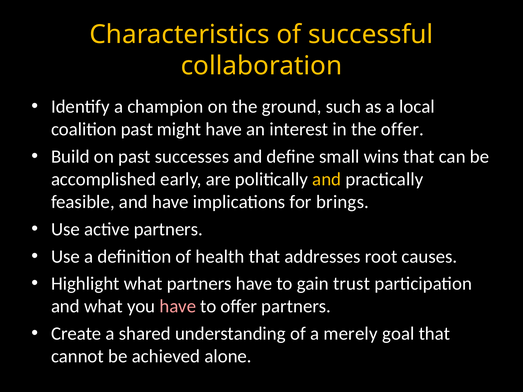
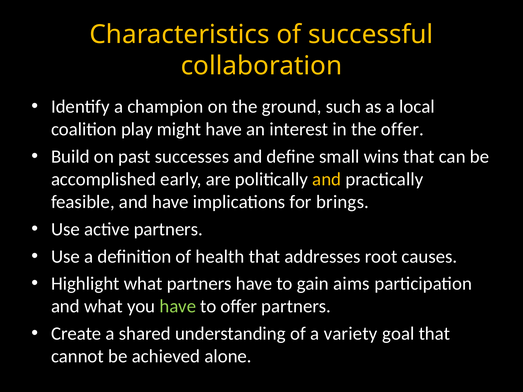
coalition past: past -> play (137, 129)
trust: trust -> aims (351, 284)
have colour: pink -> light green (178, 307)
merely: merely -> variety (351, 334)
